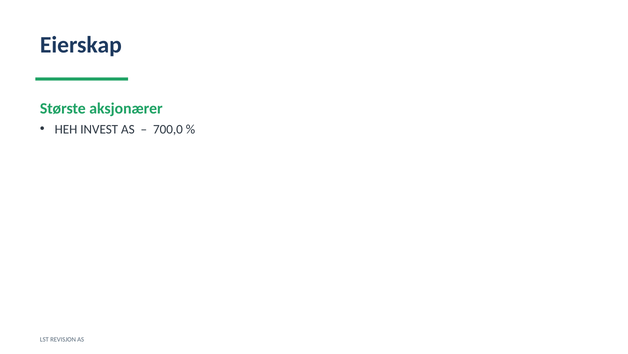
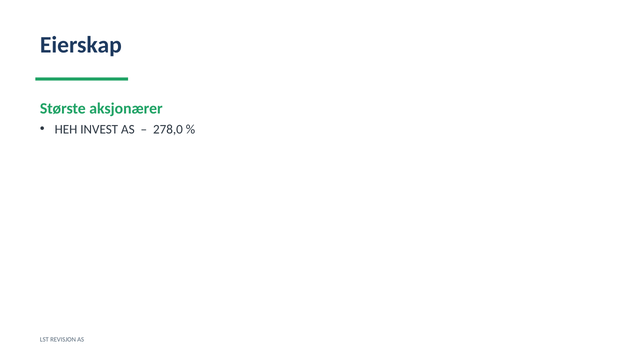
700,0: 700,0 -> 278,0 (168, 129)
